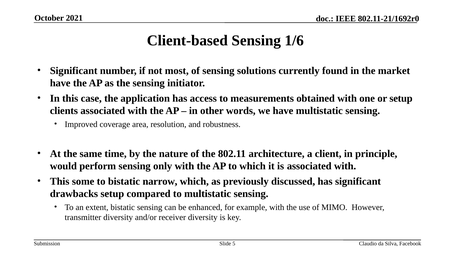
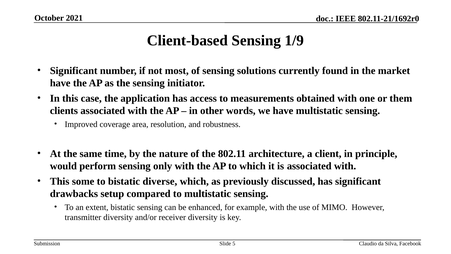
1/6: 1/6 -> 1/9 (294, 40)
or setup: setup -> them (401, 98)
narrow: narrow -> diverse (160, 181)
